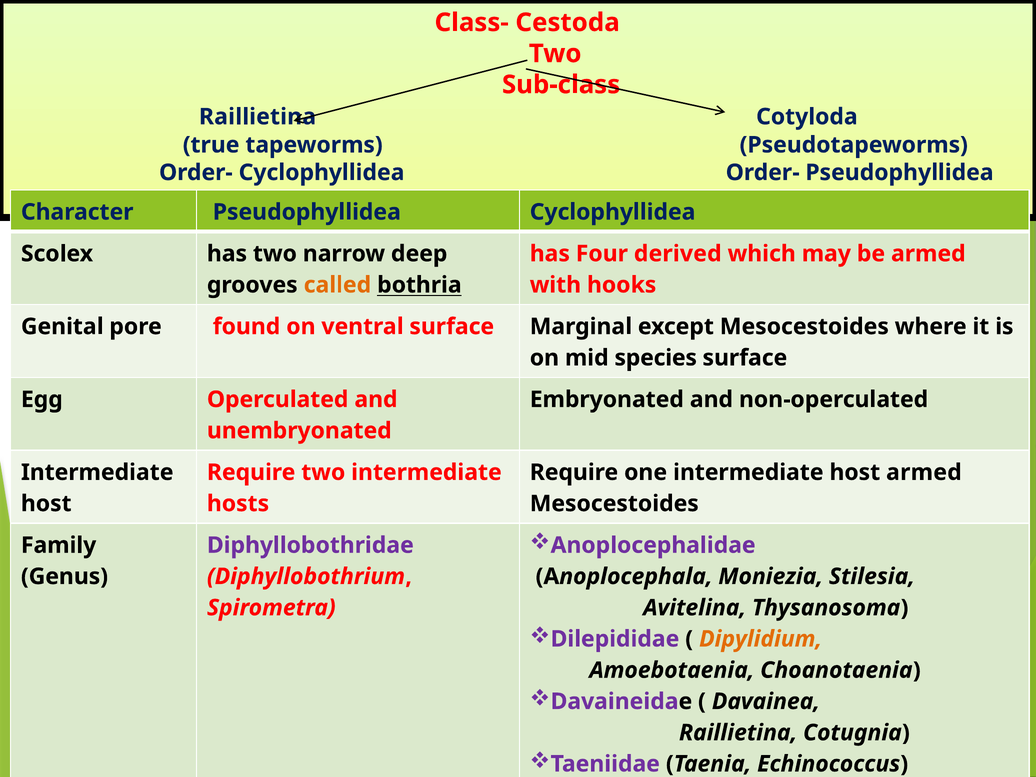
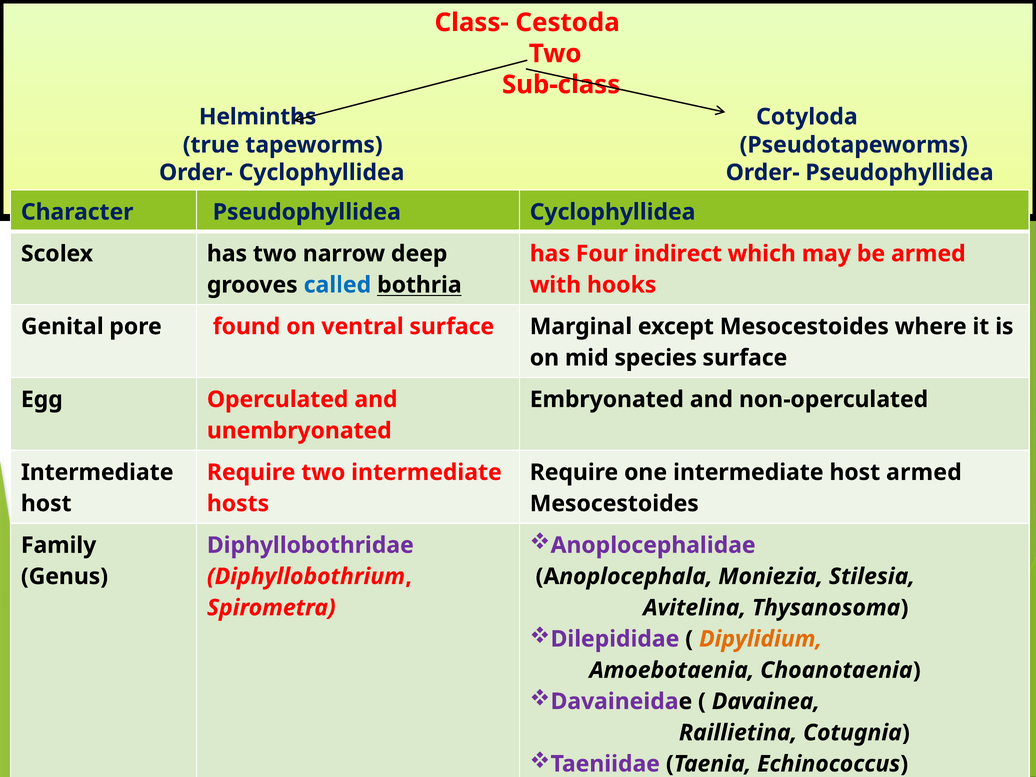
Raillietina: Raillietina -> Helminths (258, 117)
derived: derived -> indirect (678, 254)
called colour: orange -> blue (337, 285)
